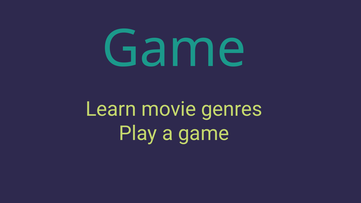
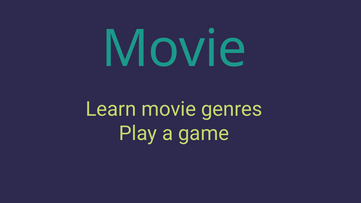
Game: Game -> Movie (174, 49)
